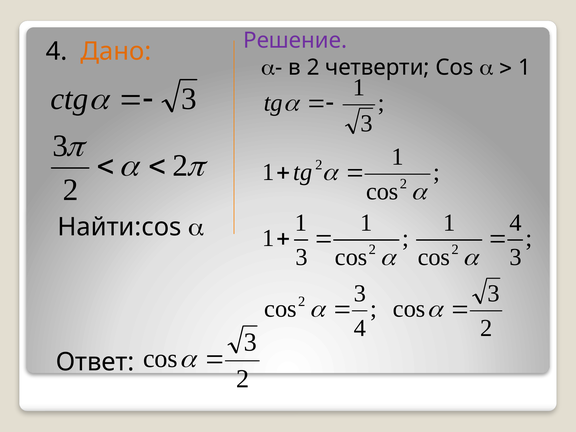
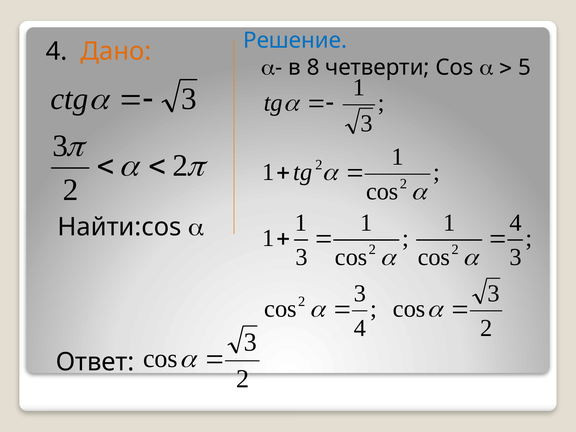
Решение colour: purple -> blue (295, 40)
в 2: 2 -> 8 (313, 67)
1: 1 -> 5 (524, 67)
